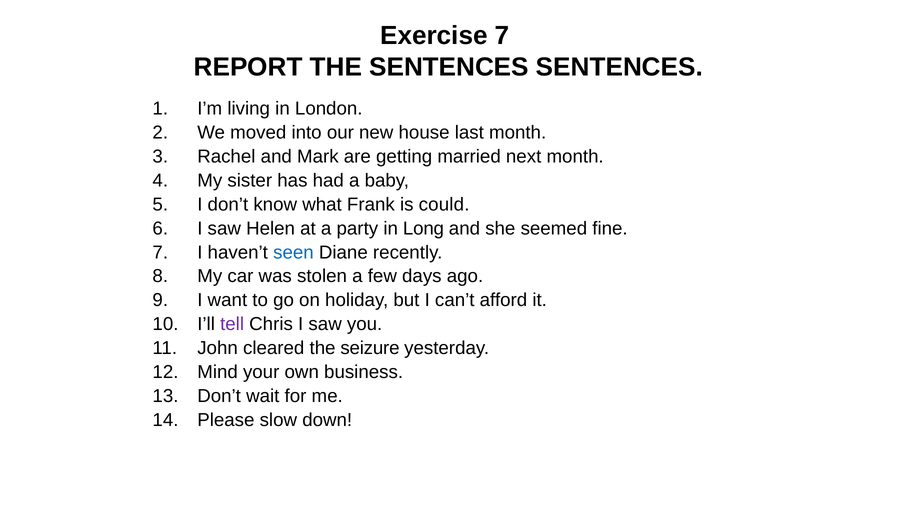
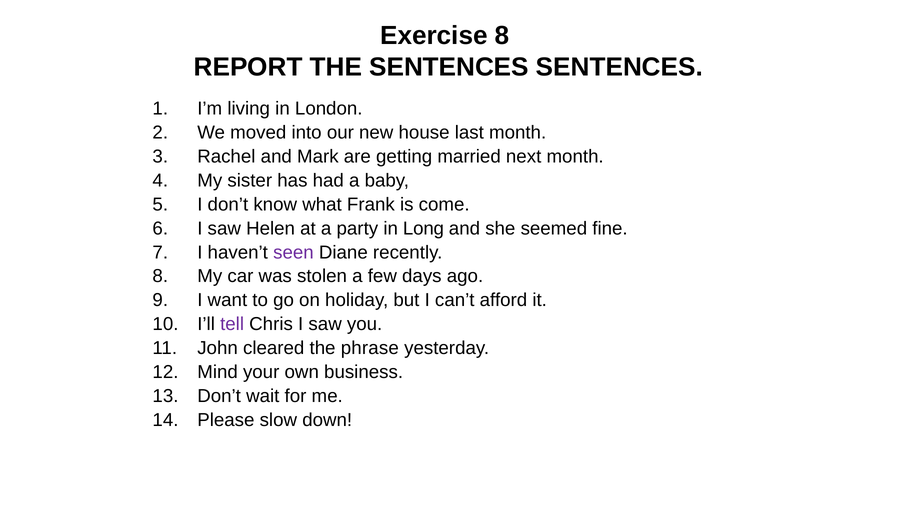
Exercise 7: 7 -> 8 (502, 35)
could: could -> come (444, 204)
seen colour: blue -> purple (293, 252)
seizure: seizure -> phrase (370, 348)
